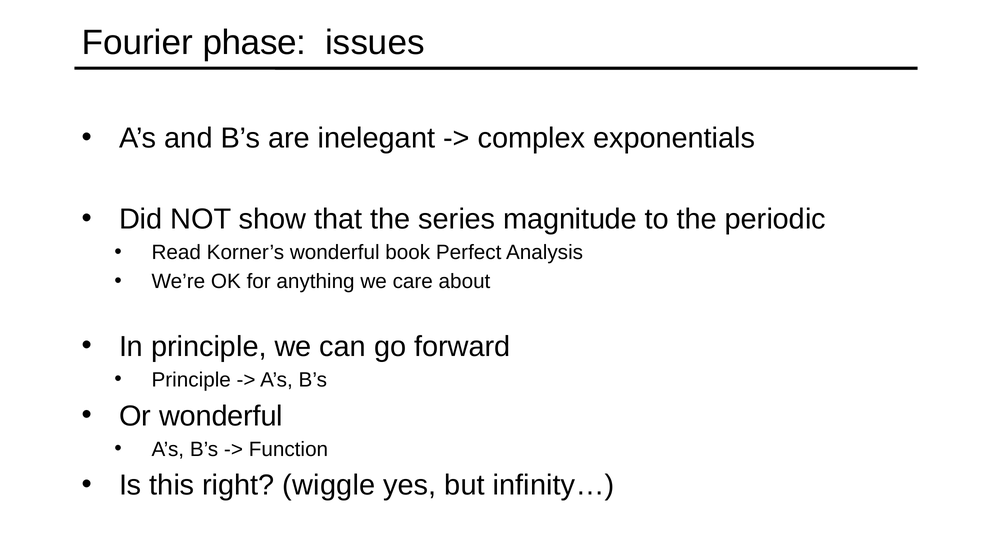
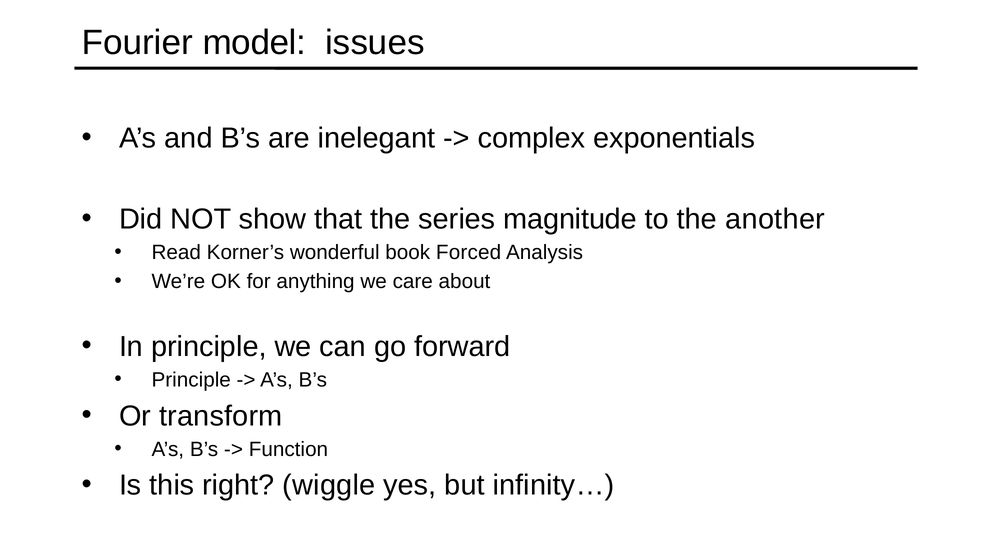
phase: phase -> model (254, 43)
periodic: periodic -> another (775, 219)
Perfect: Perfect -> Forced (469, 252)
Or wonderful: wonderful -> transform (221, 416)
